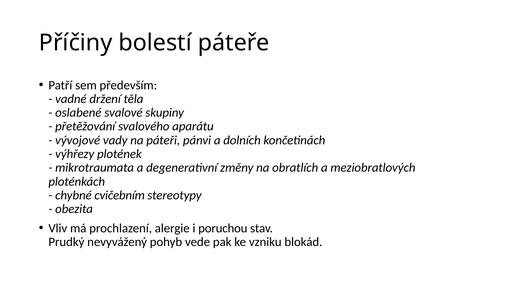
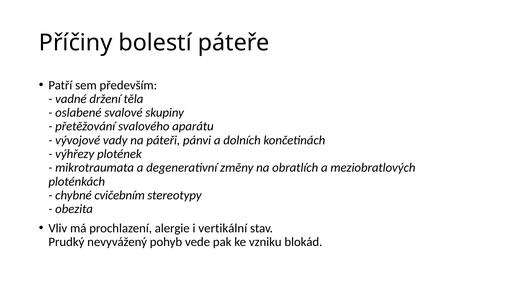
poruchou: poruchou -> vertikální (223, 228)
